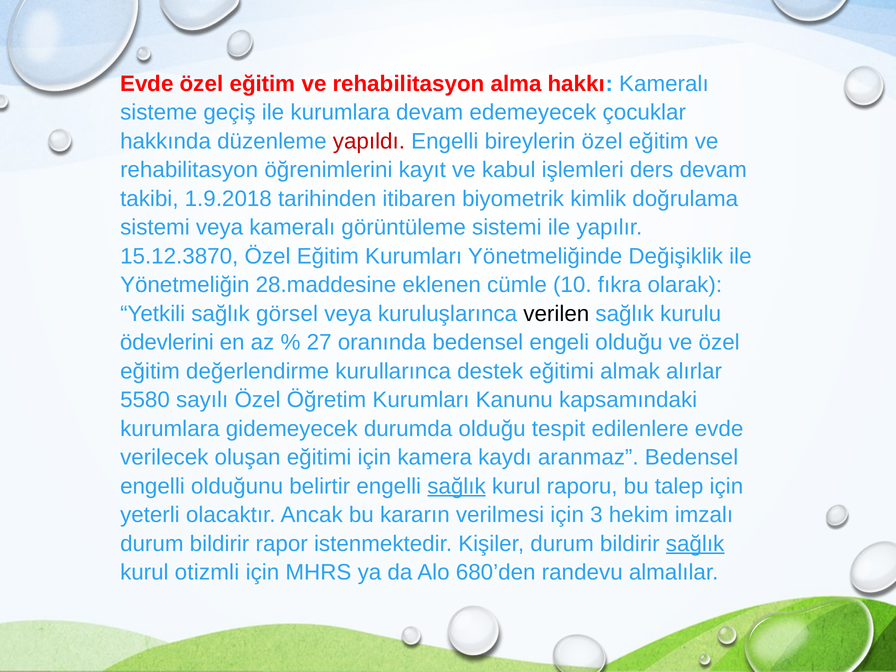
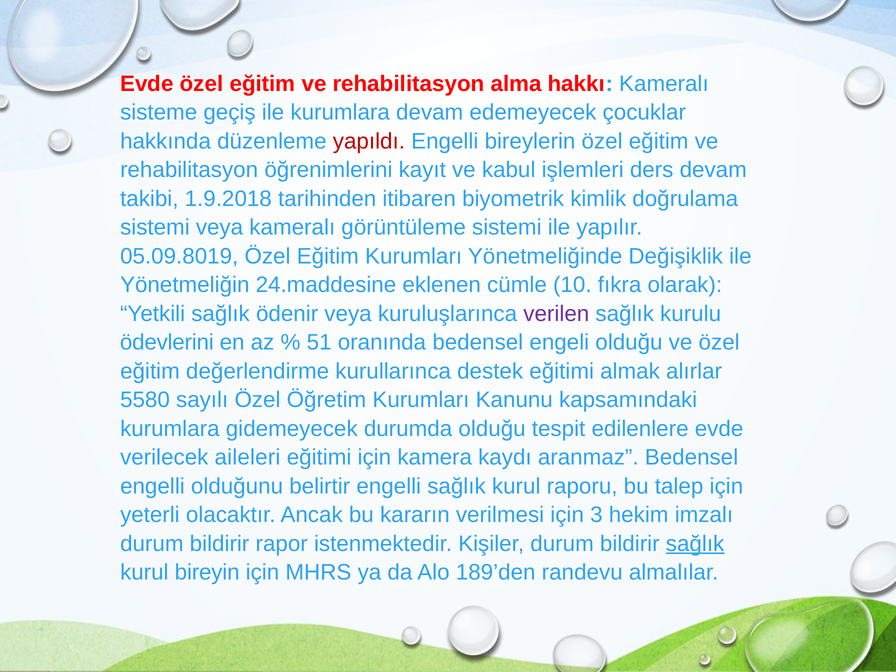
15.12.3870: 15.12.3870 -> 05.09.8019 (179, 256)
28.maddesine: 28.maddesine -> 24.maddesine (326, 285)
görsel: görsel -> ödenir (287, 314)
verilen colour: black -> purple (556, 314)
27: 27 -> 51 (319, 342)
oluşan: oluşan -> aileleri (247, 457)
sağlık underline: present -> none (456, 486)
otizmli: otizmli -> bireyin (207, 572)
680’den: 680’den -> 189’den (496, 572)
